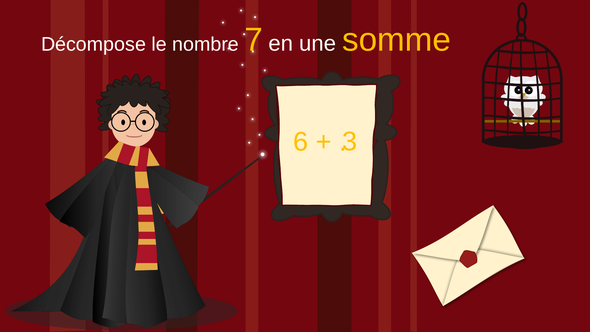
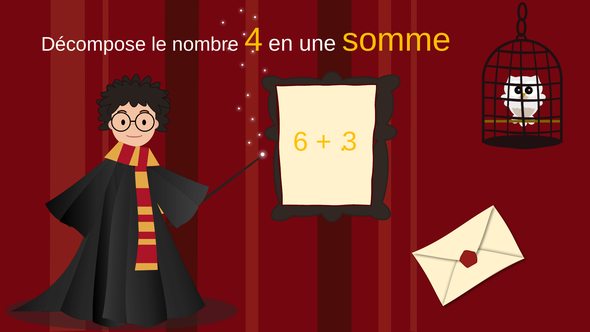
7: 7 -> 4 (254, 40)
